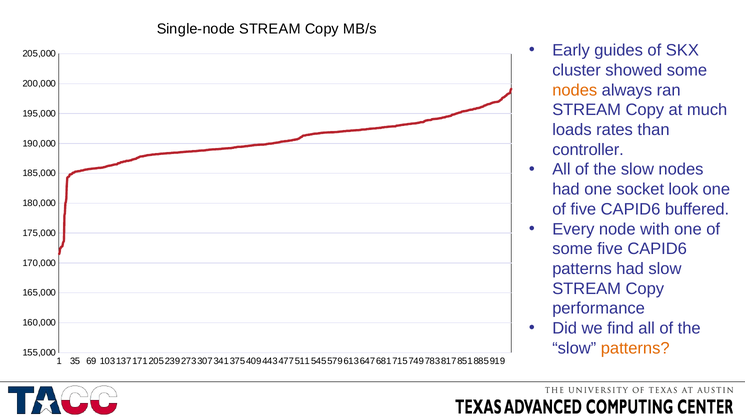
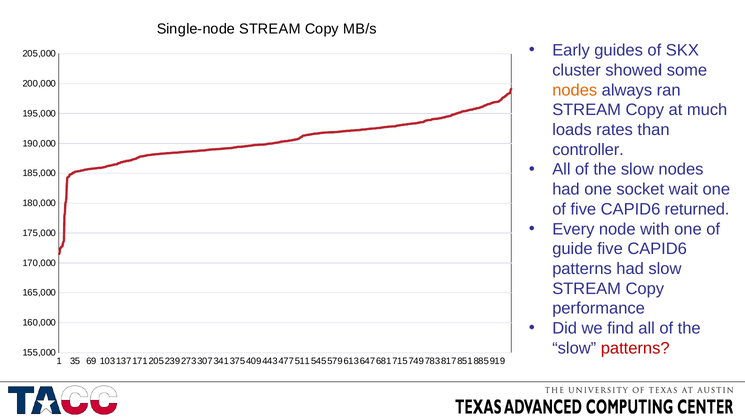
look: look -> wait (683, 189)
buffered: buffered -> returned (697, 209)
some: some -> guide (572, 249)
patterns colour: orange -> red (635, 348)
